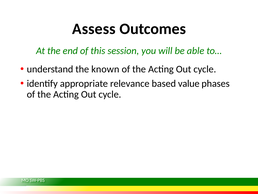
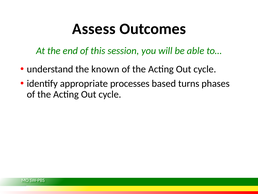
relevance: relevance -> processes (130, 83)
value: value -> turns (189, 83)
